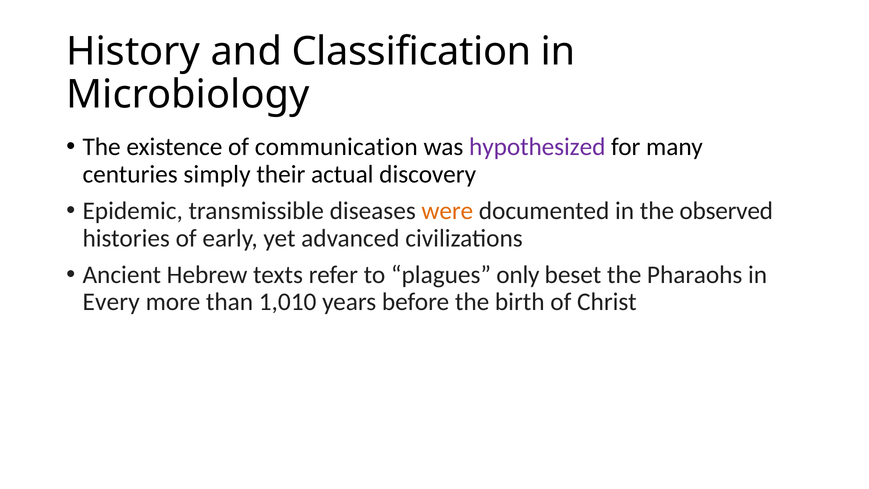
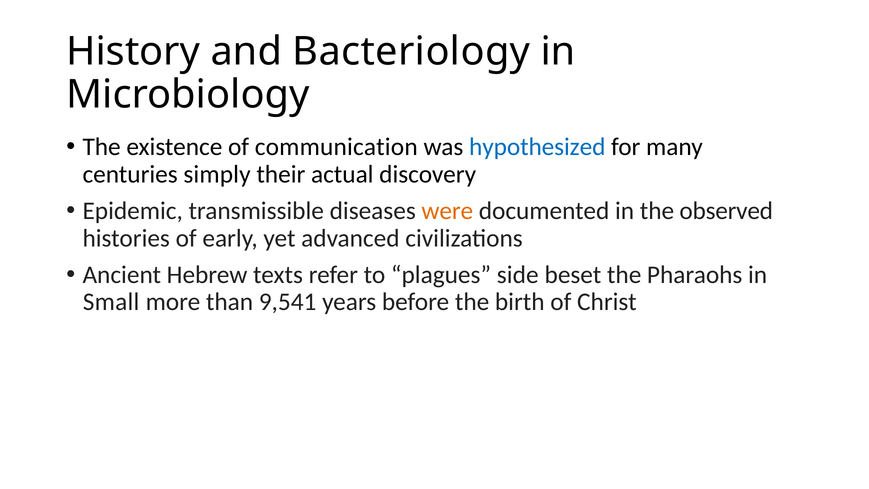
Classification: Classification -> Bacteriology (411, 51)
hypothesized colour: purple -> blue (537, 147)
only: only -> side (518, 275)
Every: Every -> Small (111, 302)
1,010: 1,010 -> 9,541 (288, 302)
